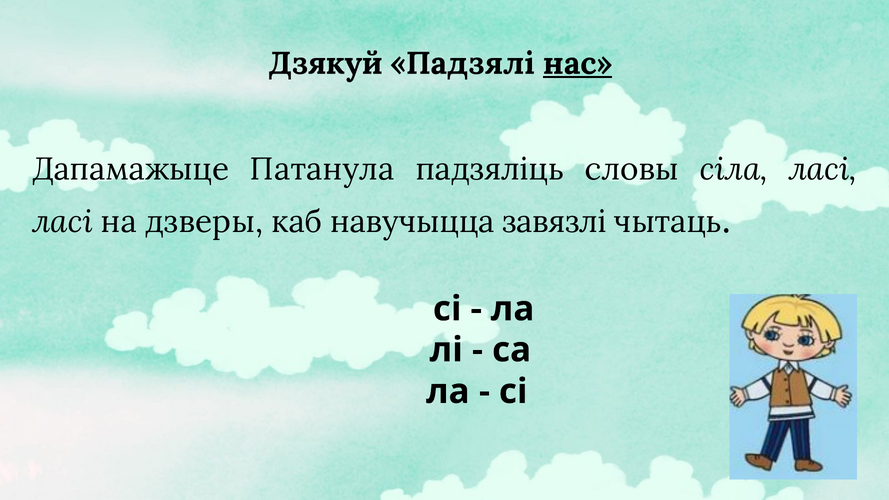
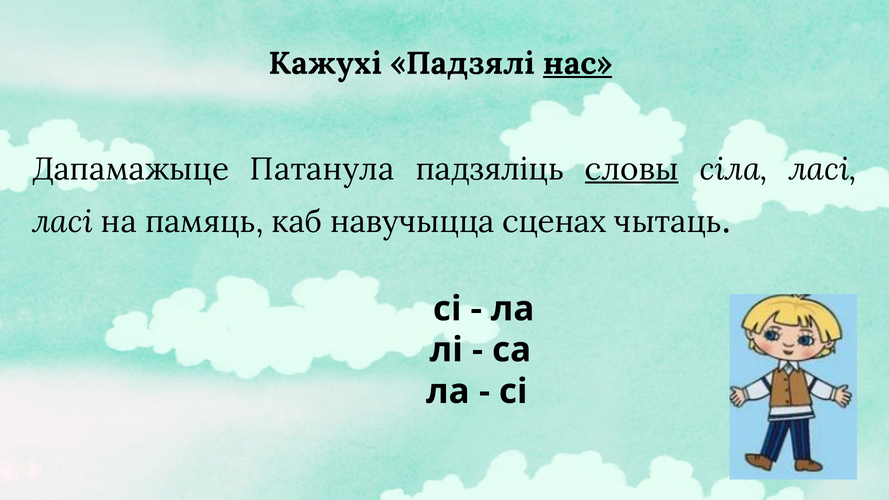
Дзякуй: Дзякуй -> Кажухі (325, 63)
словы underline: none -> present (632, 169)
дзверы: дзверы -> памяць (204, 222)
завязлі: завязлі -> сценах (554, 222)
